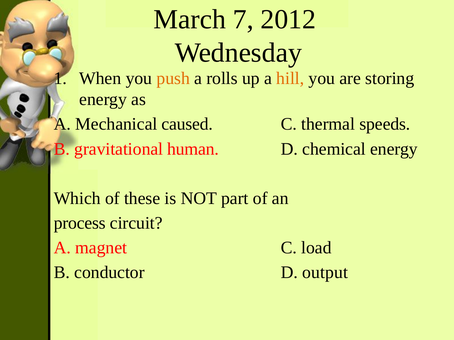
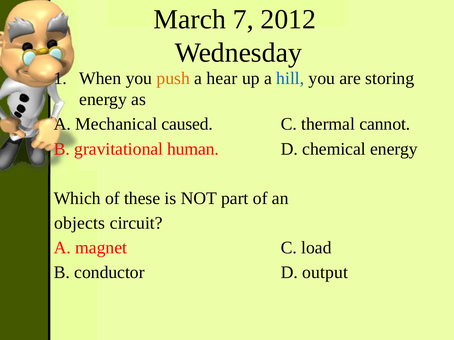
rolls: rolls -> hear (222, 78)
hill colour: orange -> blue (290, 78)
speeds: speeds -> cannot (385, 124)
process: process -> objects (80, 223)
